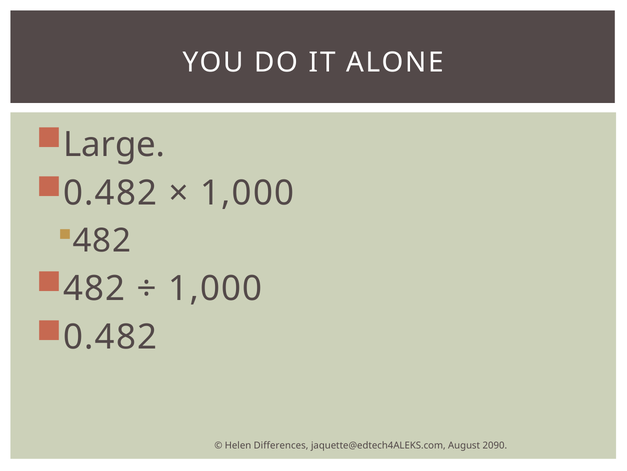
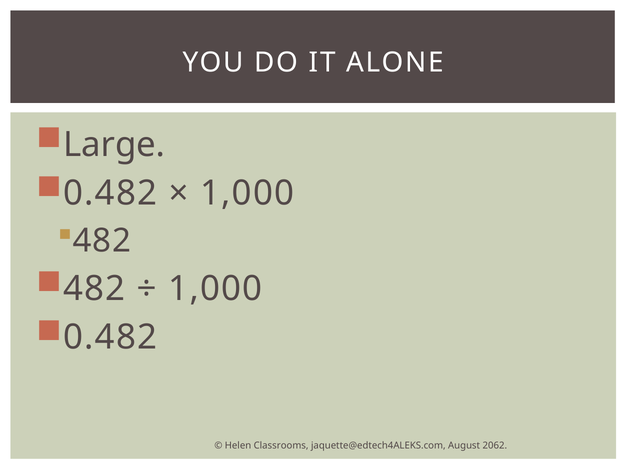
Differences: Differences -> Classrooms (281, 445)
2090: 2090 -> 2062 (495, 445)
